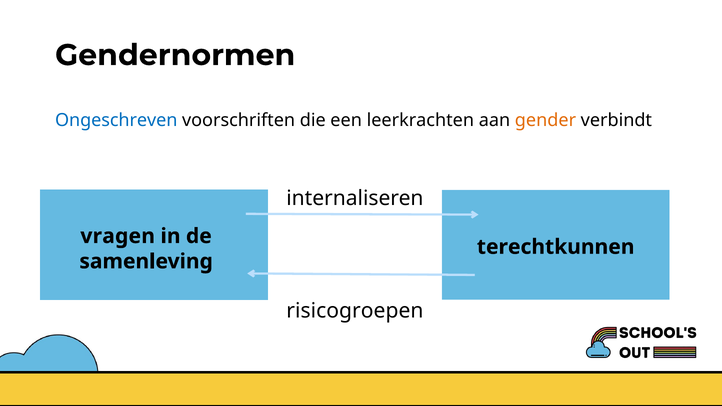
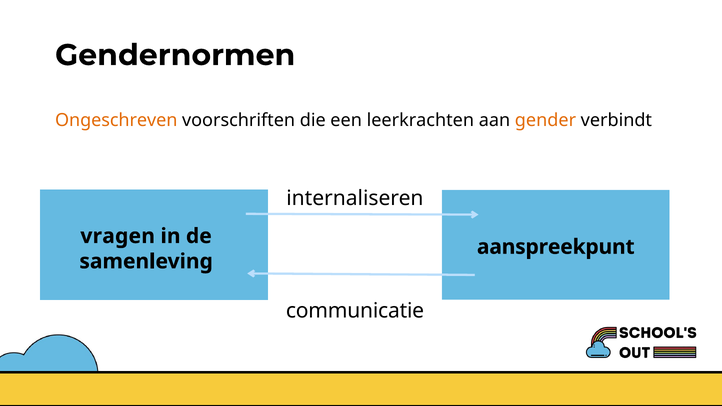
Ongeschreven colour: blue -> orange (116, 120)
terechtkunnen: terechtkunnen -> aanspreekpunt (556, 247)
risicogroepen: risicogroepen -> communicatie (355, 311)
